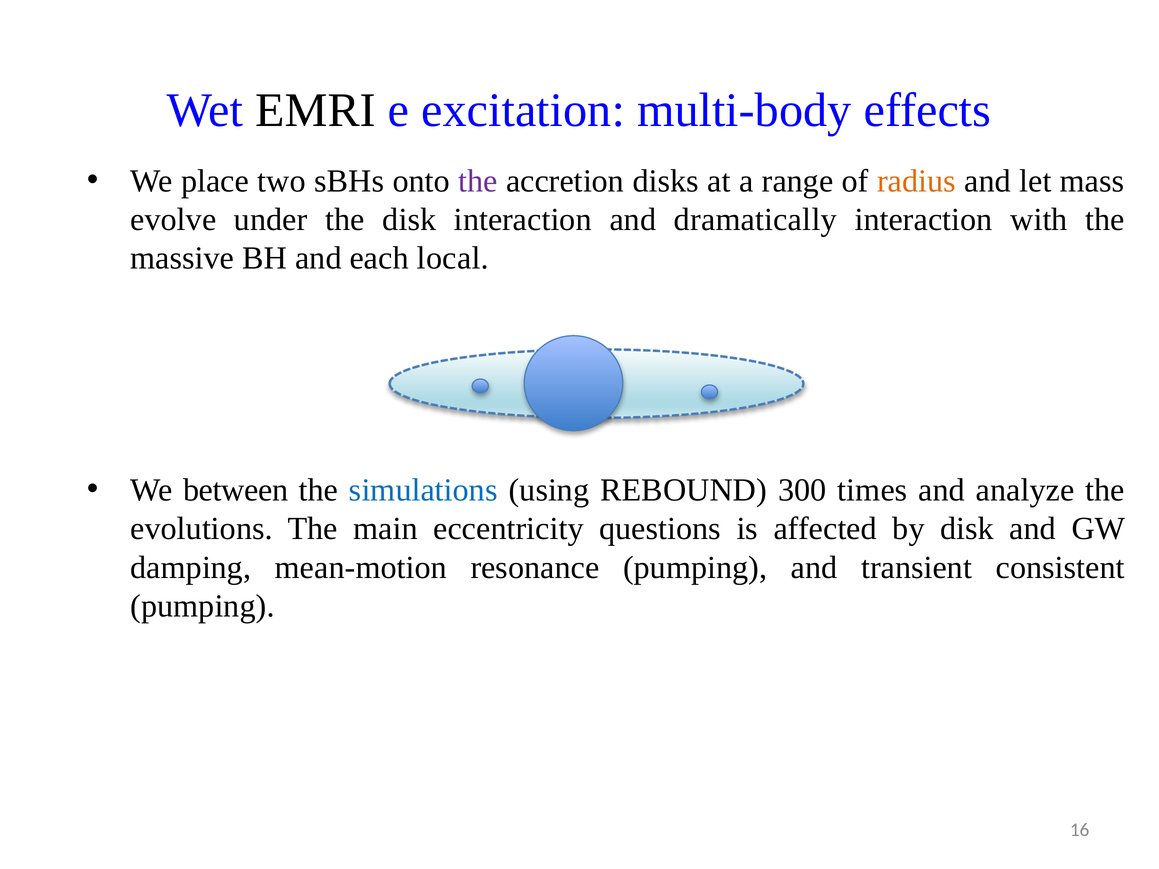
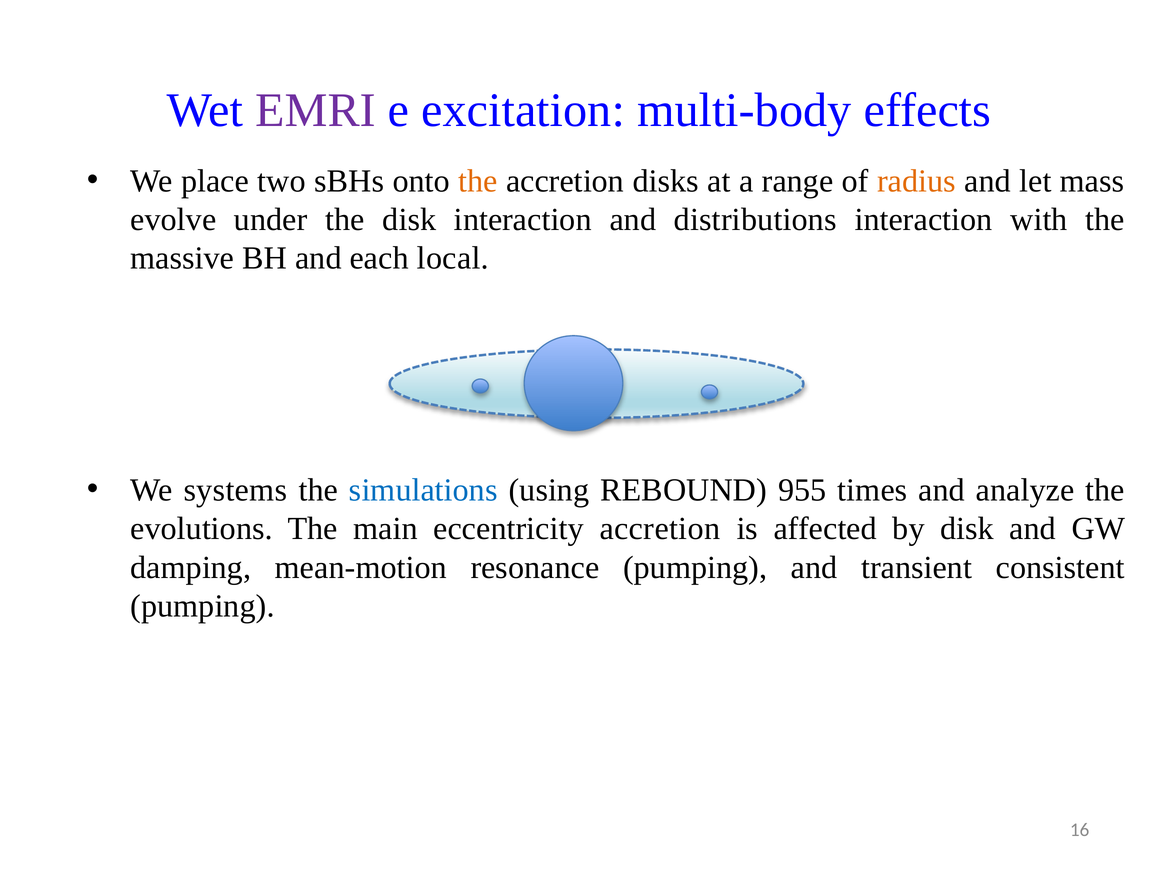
EMRI colour: black -> purple (316, 111)
the colour: purple -> orange (478, 181)
dramatically: dramatically -> distributions (755, 220)
between: between -> systems (235, 490)
300: 300 -> 955 (802, 490)
eccentricity questions: questions -> accretion (660, 529)
